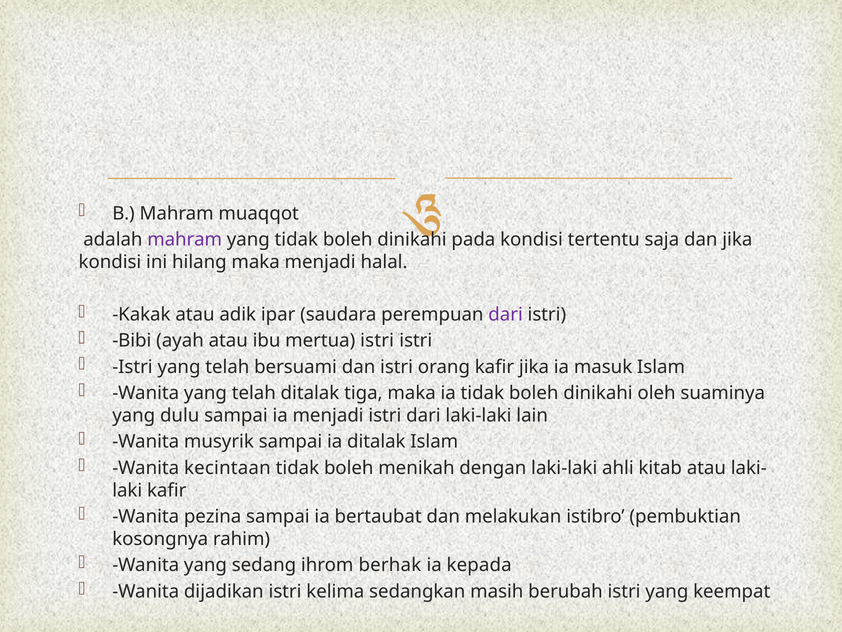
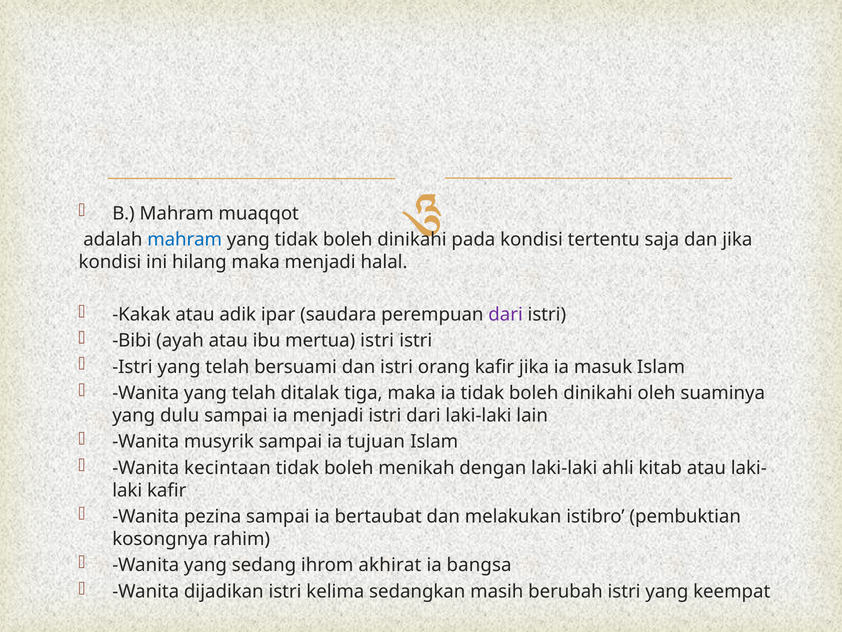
mahram colour: purple -> blue (185, 239)
ia ditalak: ditalak -> tujuan (376, 441)
berhak: berhak -> akhirat (390, 565)
kepada: kepada -> bangsa (479, 565)
